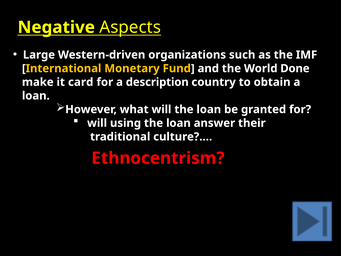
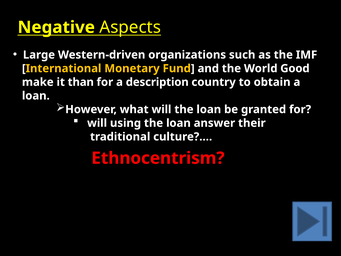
Done: Done -> Good (295, 68)
card: card -> than (81, 82)
